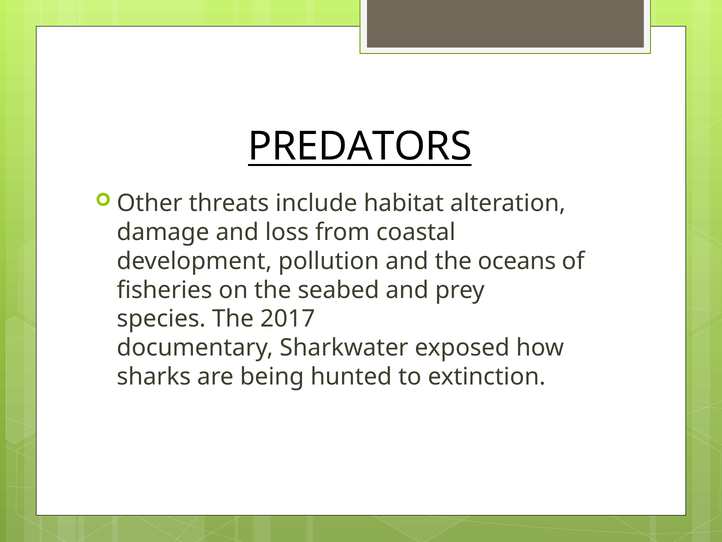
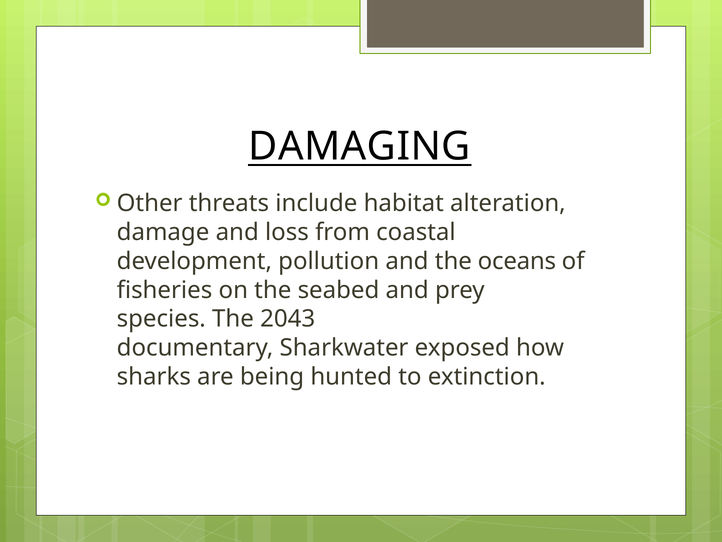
PREDATORS: PREDATORS -> DAMAGING (360, 147)
2017: 2017 -> 2043 (288, 319)
